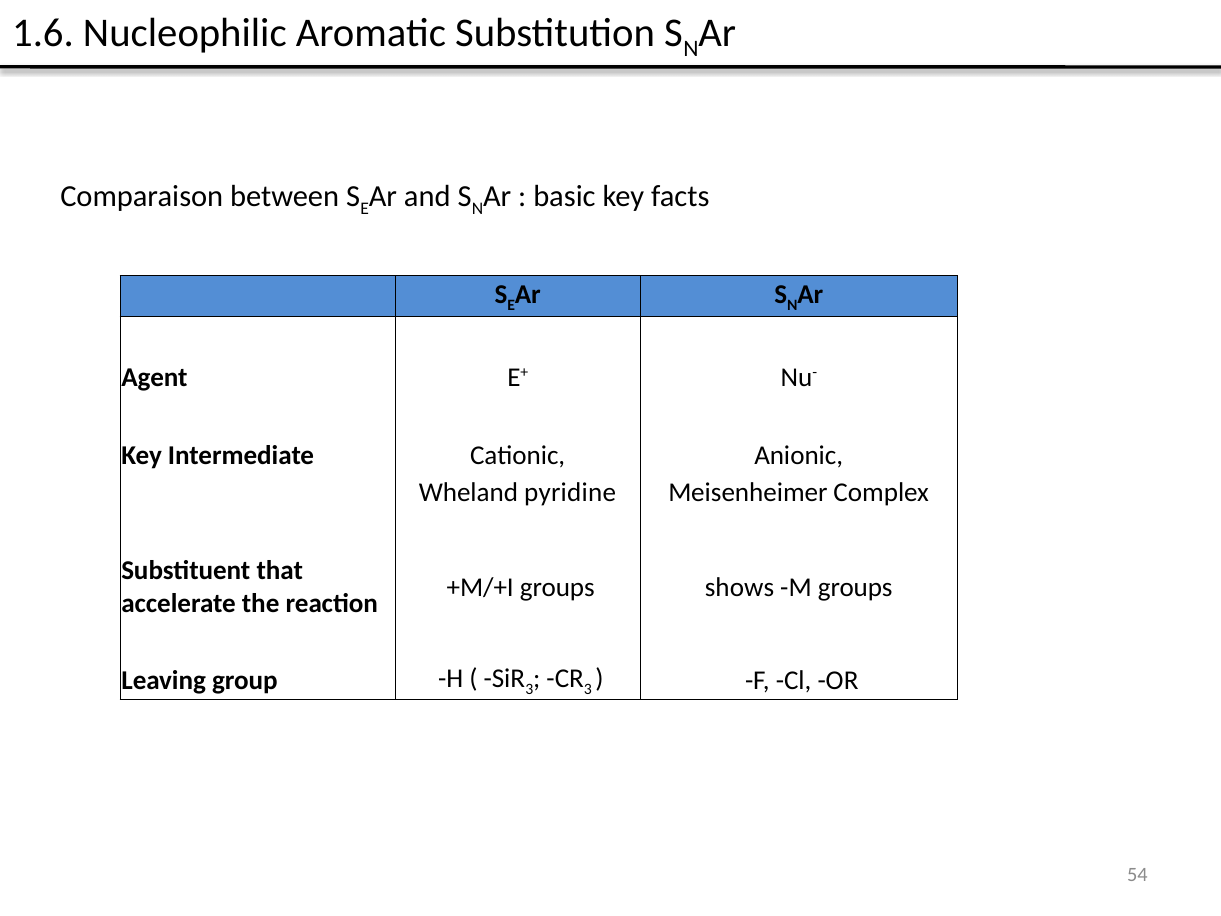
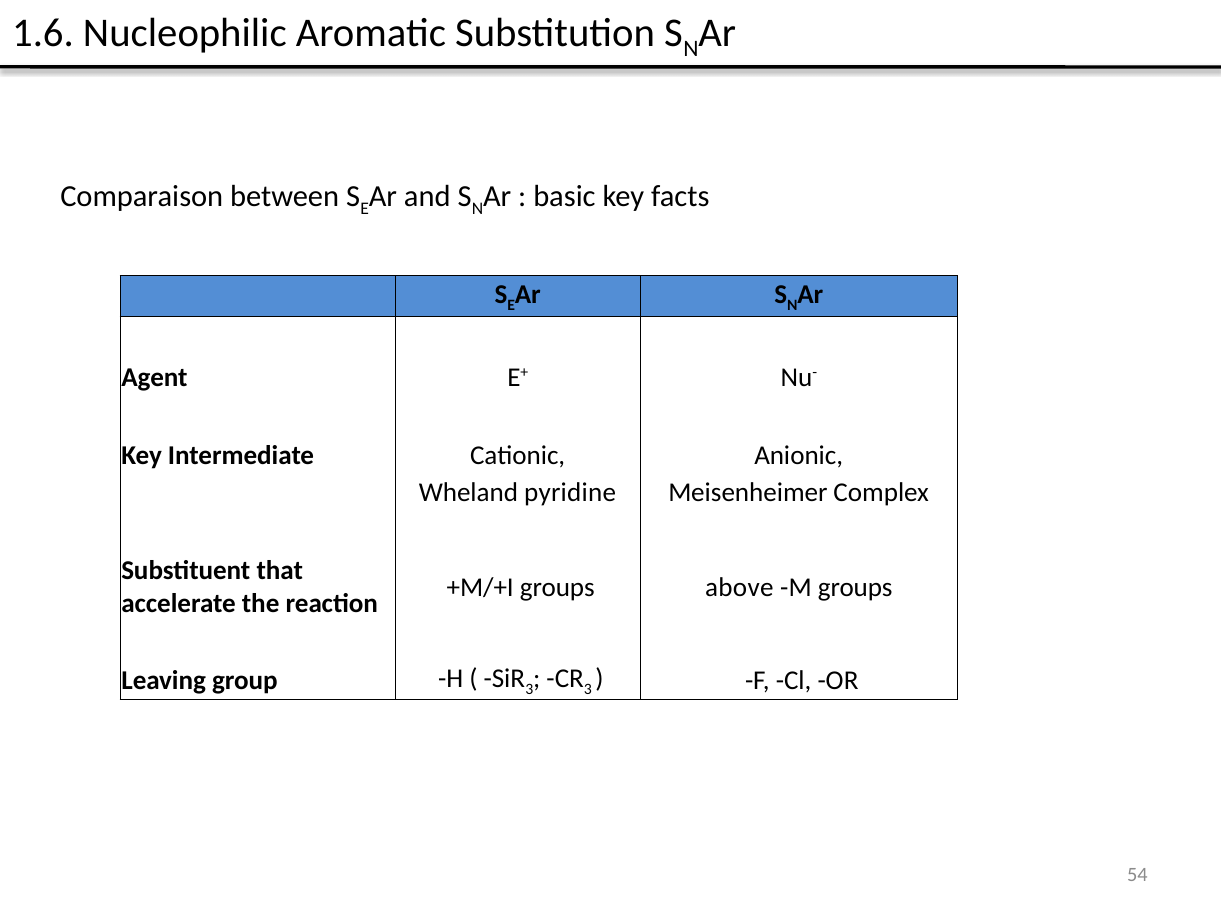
shows: shows -> above (739, 587)
